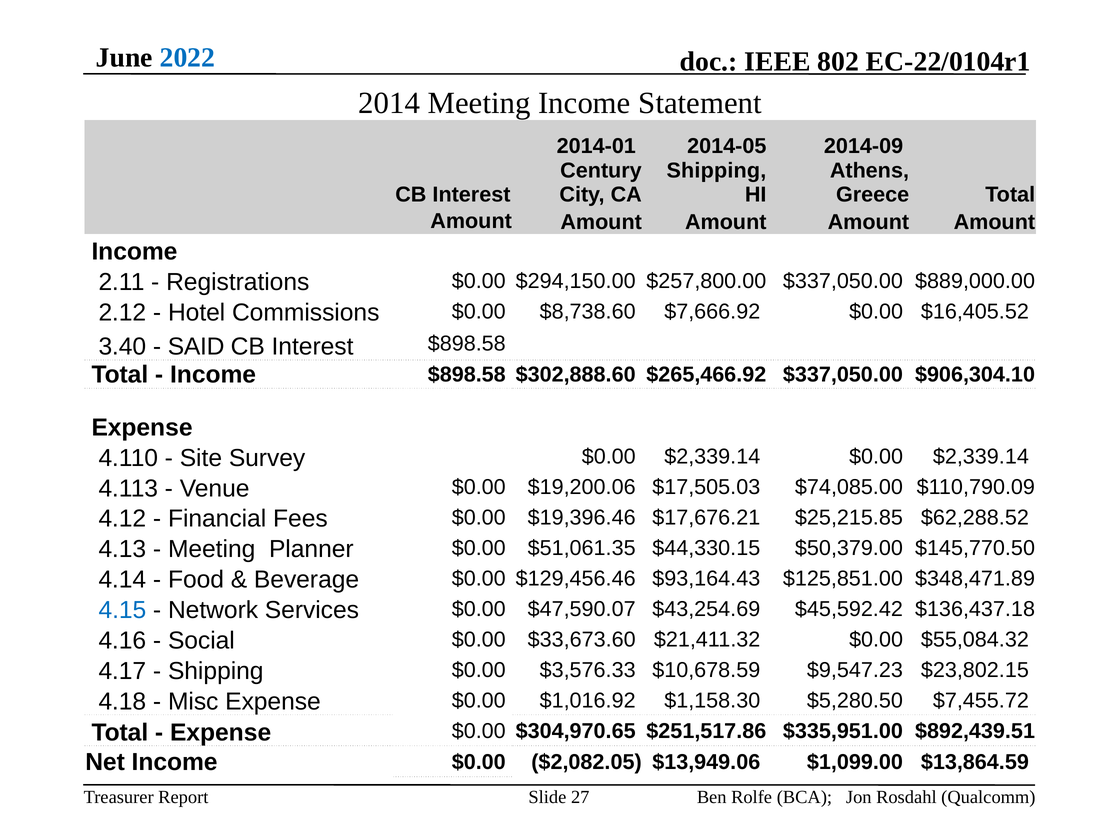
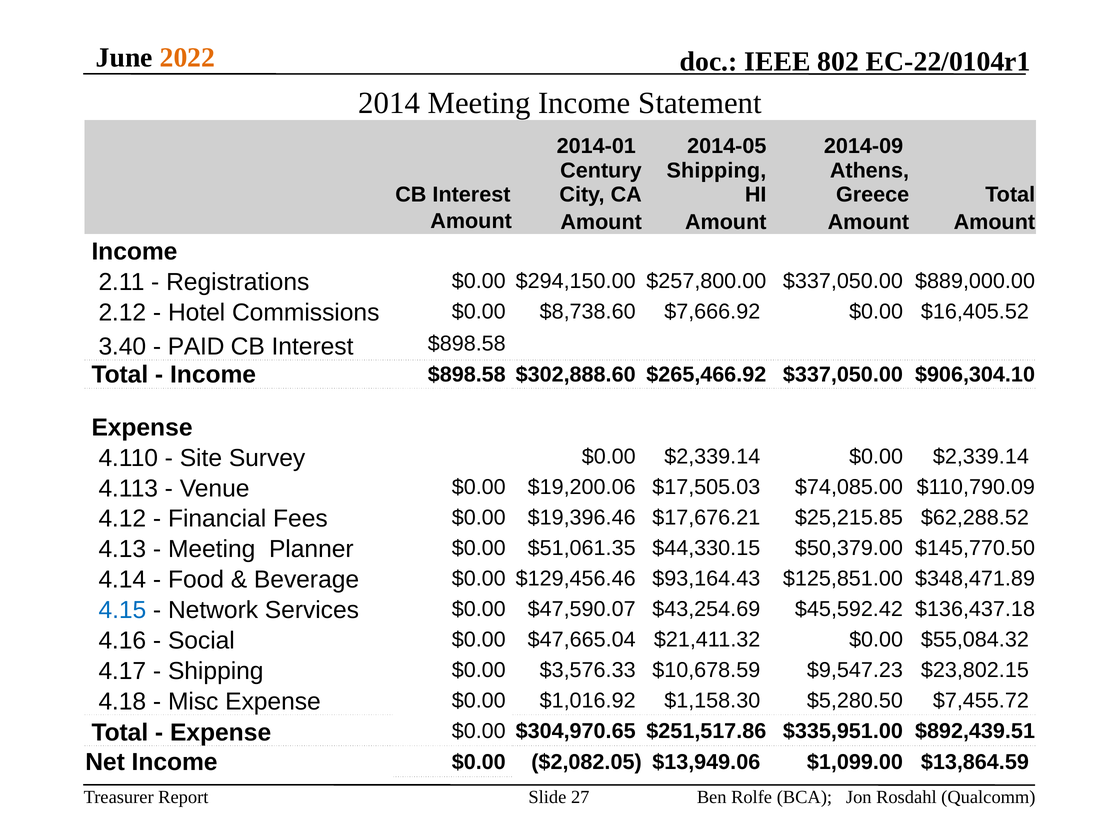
2022 colour: blue -> orange (187, 58)
SAID: SAID -> PAID (196, 347)
$33,673.60: $33,673.60 -> $47,665.04 (582, 640)
